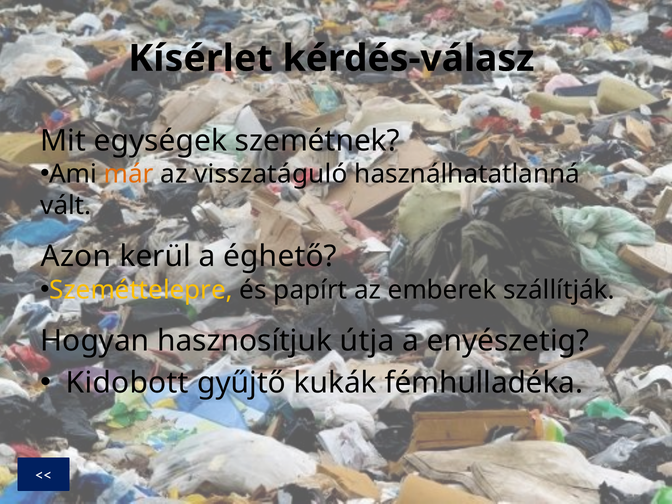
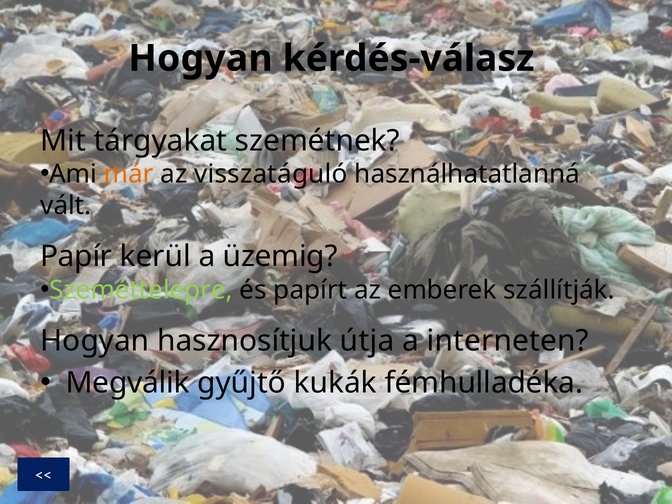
Kísérlet: Kísérlet -> Hogyan (200, 58)
egységek: egységek -> tárgyakat (160, 141)
Azon: Azon -> Papír (76, 257)
éghető: éghető -> üzemig (280, 257)
Szeméttelepre colour: yellow -> light green (141, 290)
enyészetig: enyészetig -> interneten (508, 341)
Kidobott: Kidobott -> Megválik (128, 383)
